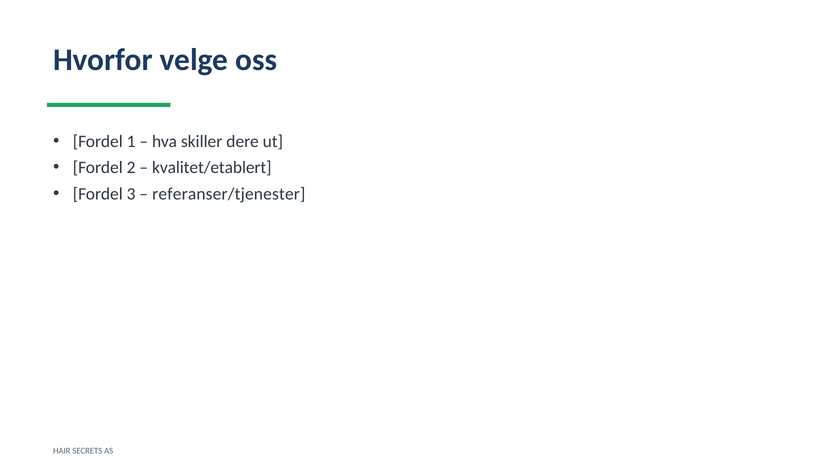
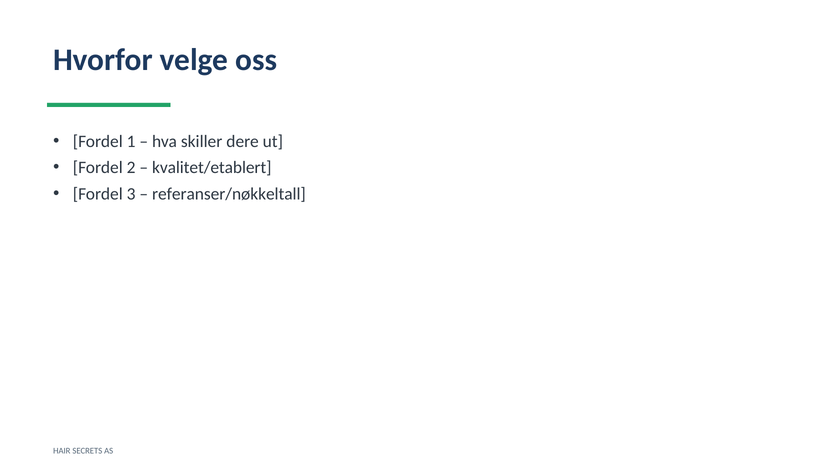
referanser/tjenester: referanser/tjenester -> referanser/nøkkeltall (229, 194)
